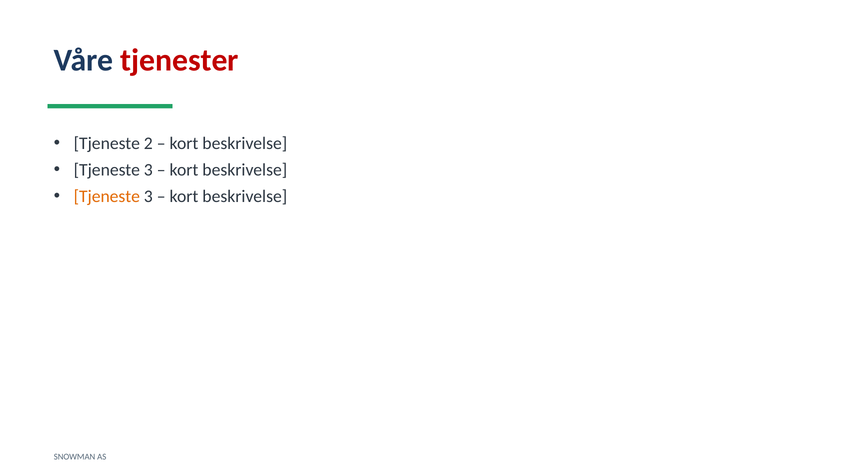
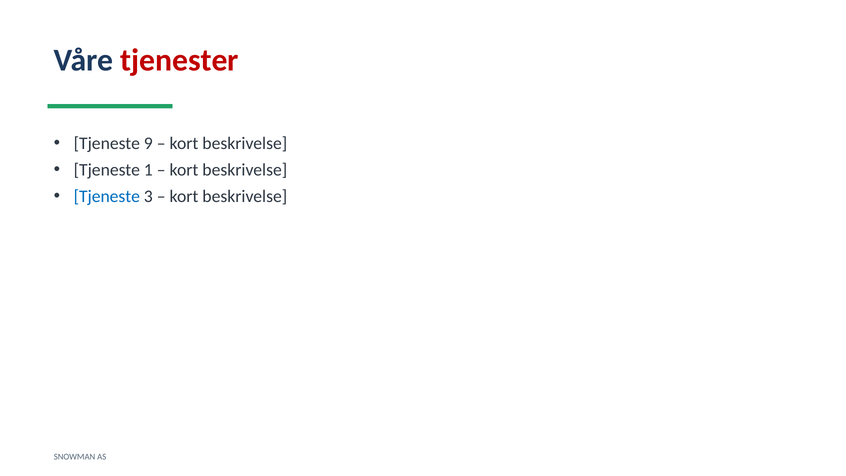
2: 2 -> 9 (148, 143)
3: 3 -> 1 (148, 170)
Tjeneste colour: orange -> blue (107, 196)
